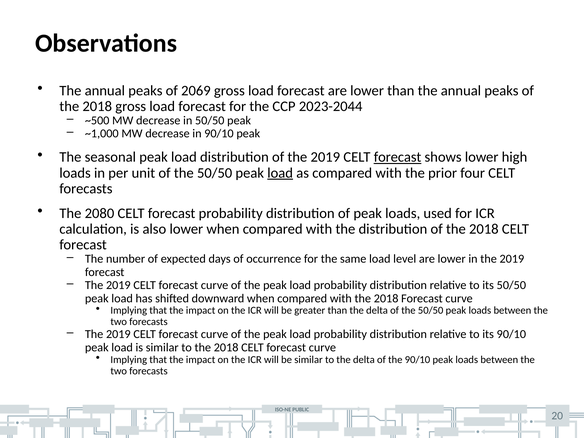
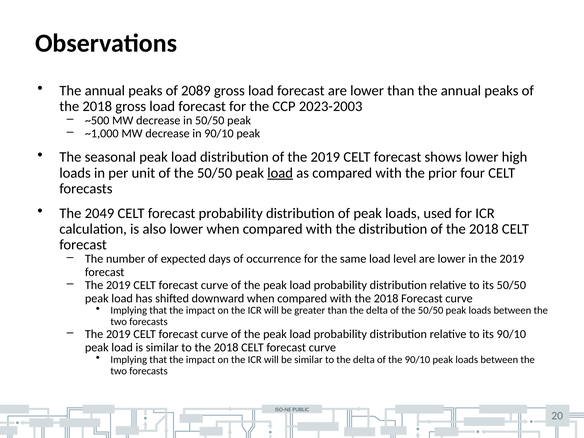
2069: 2069 -> 2089 (196, 91)
2023-2044: 2023-2044 -> 2023-2003 (331, 106)
forecast underline: present -> none (398, 157)
2080: 2080 -> 2049 (99, 213)
